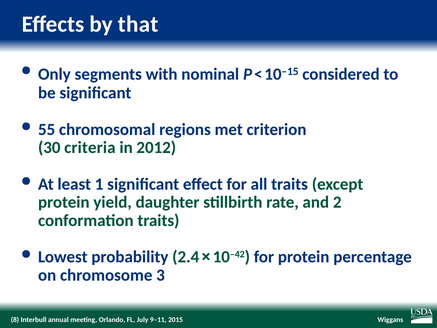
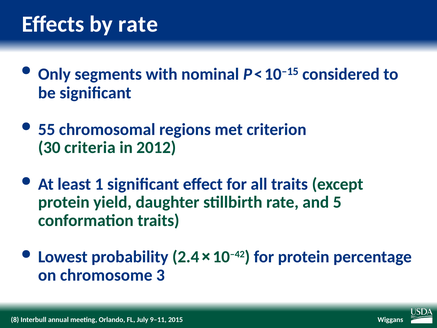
by that: that -> rate (138, 24)
2: 2 -> 5 (337, 202)
